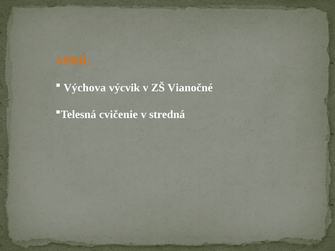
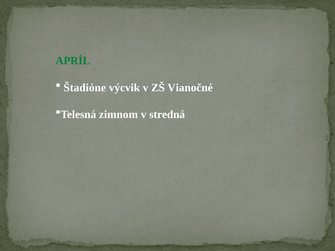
APRÍL colour: orange -> green (73, 61)
Výchova: Výchova -> Štadióne (85, 88)
cvičenie: cvičenie -> zimnom (118, 114)
